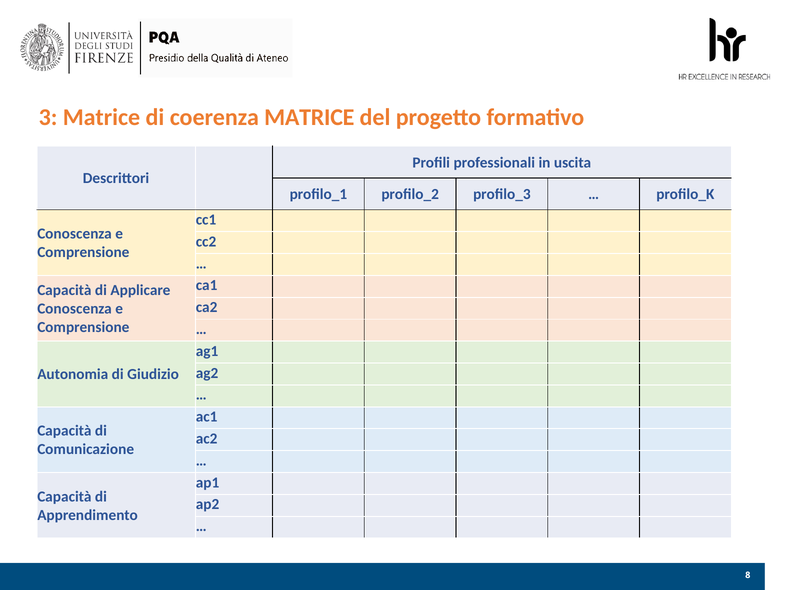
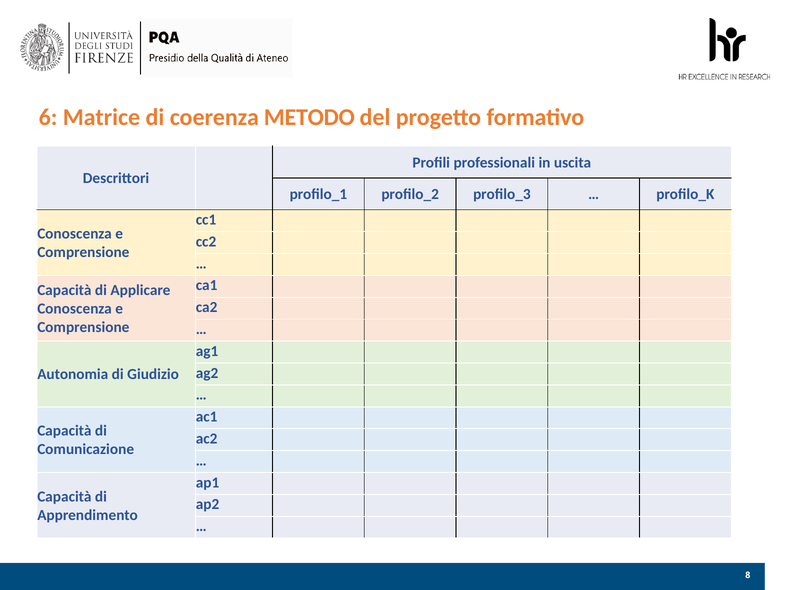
3: 3 -> 6 (48, 117)
coerenza MATRICE: MATRICE -> METODO (309, 117)
